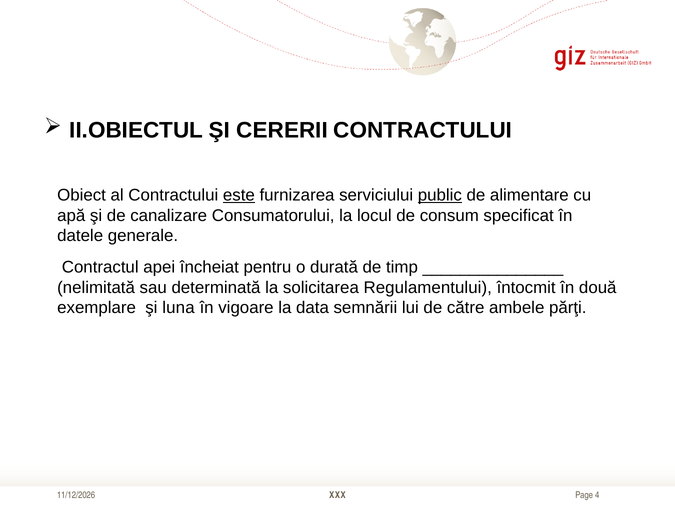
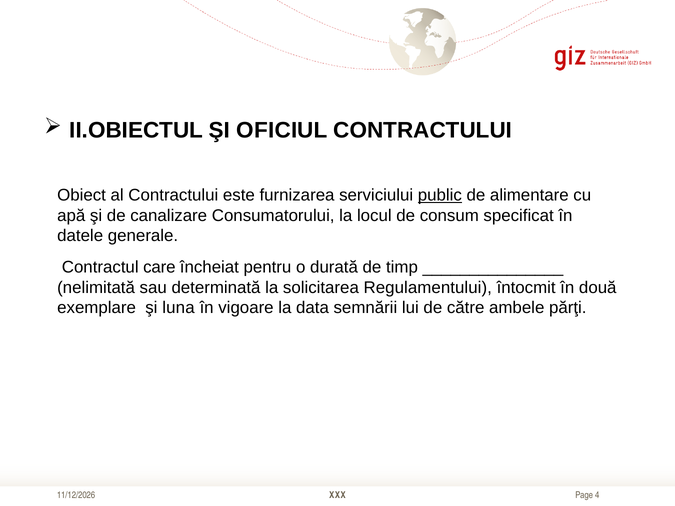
CERERII: CERERII -> OFICIUL (282, 130)
este underline: present -> none (239, 195)
apei: apei -> care (159, 267)
